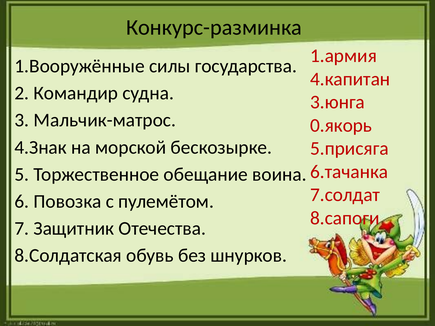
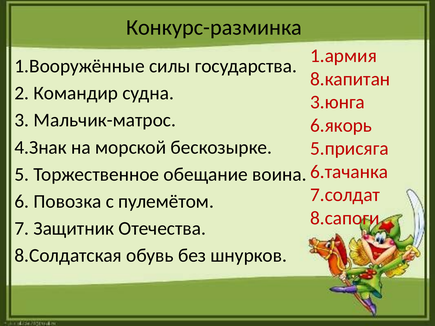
4.капитан: 4.капитан -> 8.капитан (350, 79)
0.якорь: 0.якорь -> 6.якорь (341, 125)
